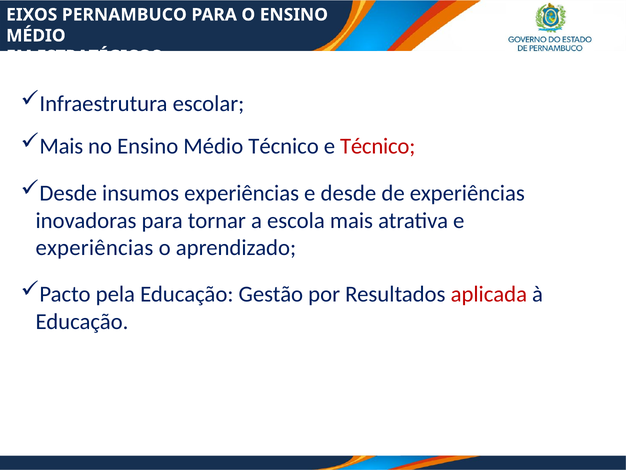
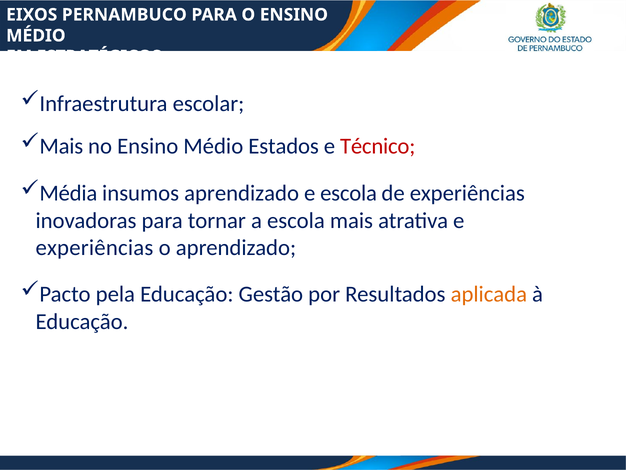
Médio Técnico: Técnico -> Estados (284, 146)
Desde: Desde -> Média (68, 193)
insumos experiências: experiências -> aprendizado (242, 193)
e desde: desde -> escola (349, 193)
aplicada colour: red -> orange (489, 294)
